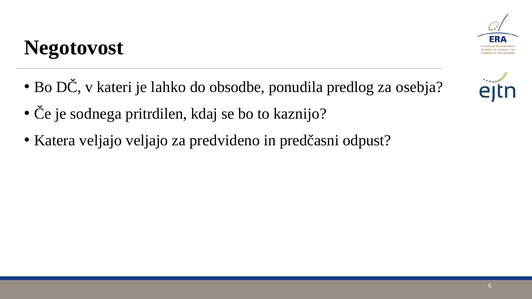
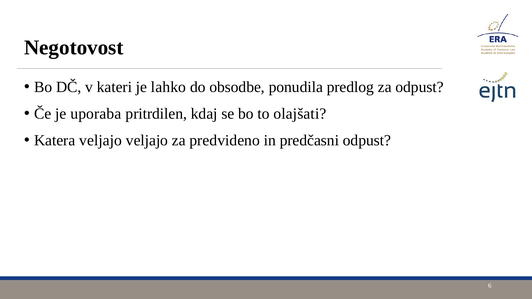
za osebja: osebja -> odpust (420, 87)
sodnega: sodnega -> uporaba (96, 114)
kaznijo: kaznijo -> olajšati (300, 114)
